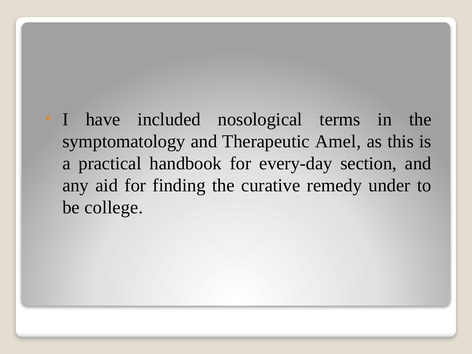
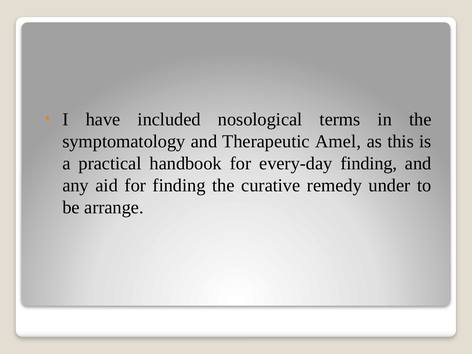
every-day section: section -> finding (369, 163)
college: college -> arrange (114, 207)
